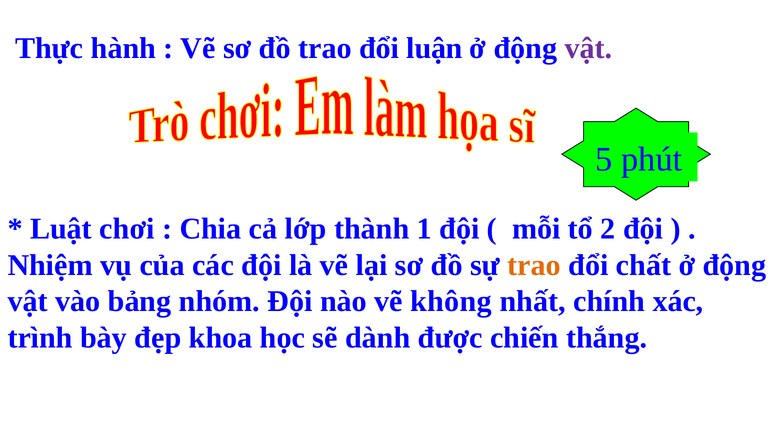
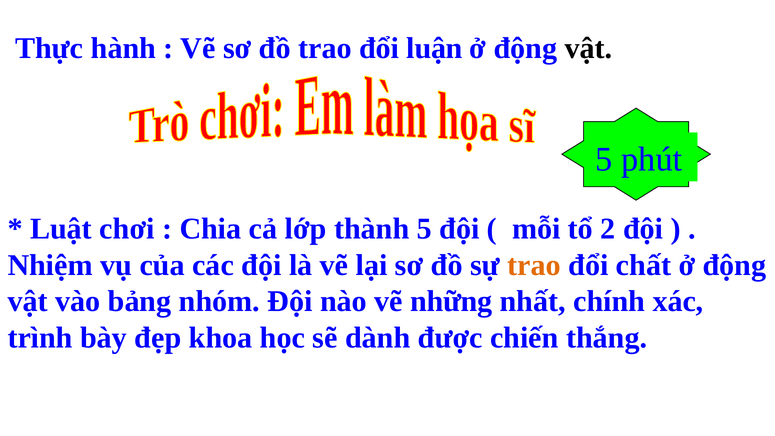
vật colour: purple -> black (588, 48)
thành 1: 1 -> 5 (424, 229)
không: không -> những (451, 301)
